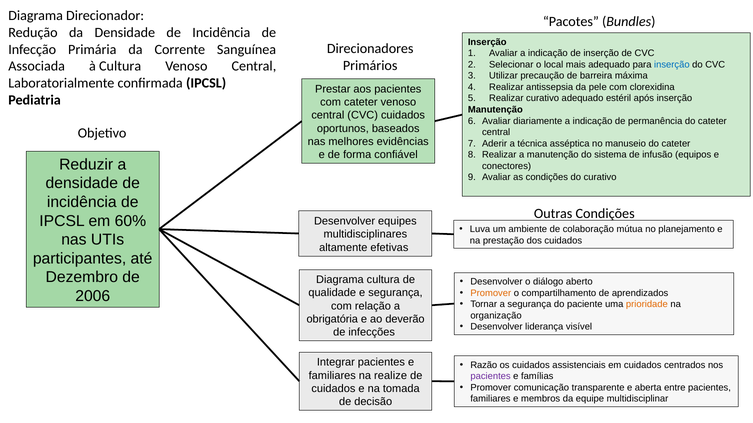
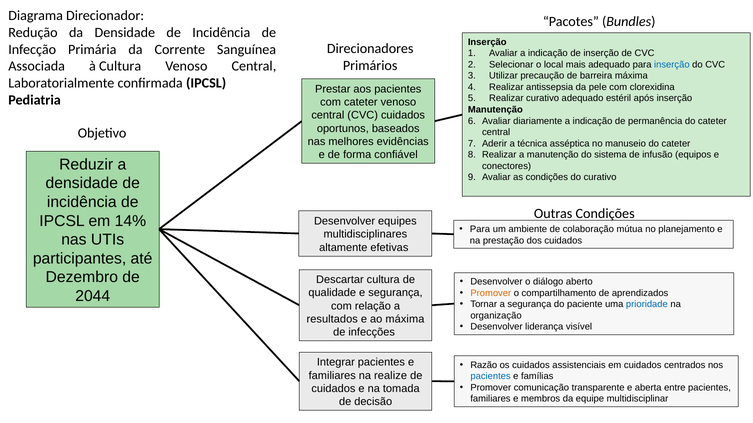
60%: 60% -> 14% (130, 221)
Luva: Luva -> Para (480, 230)
Diagrama: Diagrama -> Descartar (340, 280)
2006: 2006 -> 2044 (93, 296)
prioridade colour: orange -> blue (647, 305)
obrigatória: obrigatória -> resultados (332, 320)
ao deverão: deverão -> máxima (405, 320)
pacientes colour: purple -> blue (491, 377)
